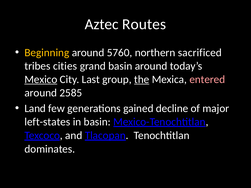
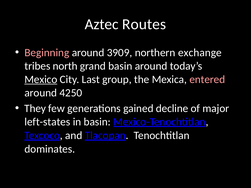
Beginning colour: yellow -> pink (47, 53)
5760: 5760 -> 3909 (120, 53)
sacrificed: sacrificed -> exchange (200, 53)
cities: cities -> north (65, 66)
the underline: present -> none (142, 79)
2585: 2585 -> 4250 (71, 93)
Land: Land -> They (35, 108)
